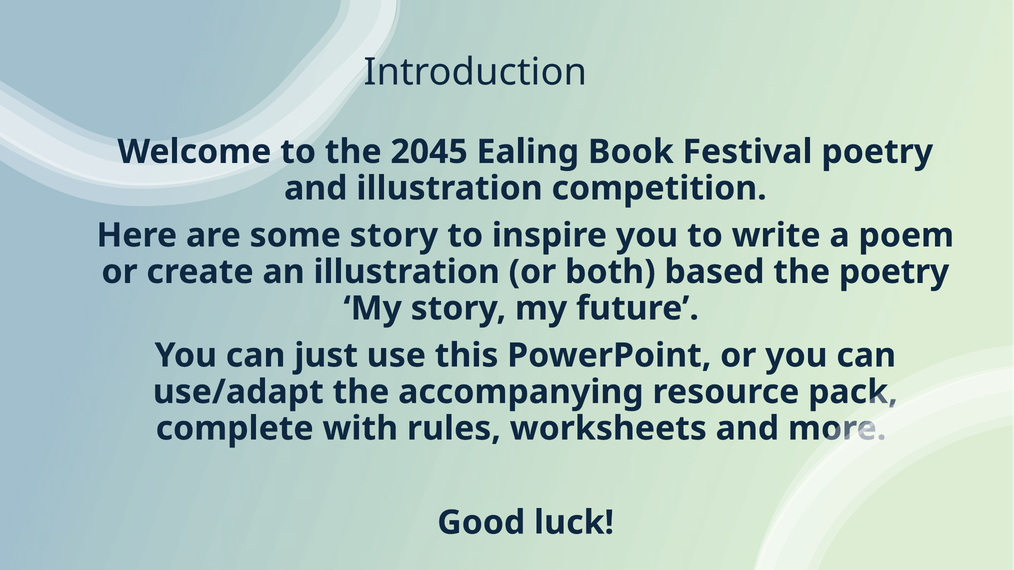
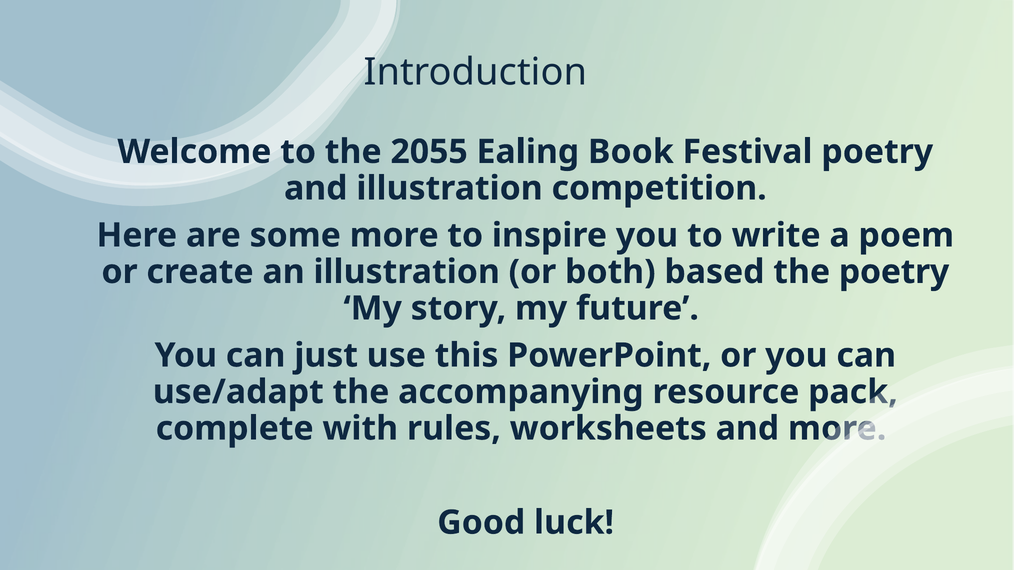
2045: 2045 -> 2055 (429, 152)
some story: story -> more (394, 235)
